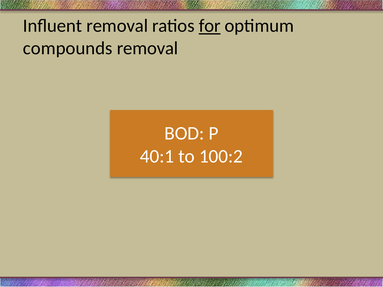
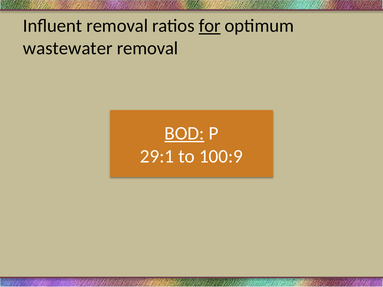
compounds: compounds -> wastewater (68, 48)
BOD underline: none -> present (184, 133)
40:1: 40:1 -> 29:1 (157, 156)
100:2: 100:2 -> 100:9 (221, 156)
